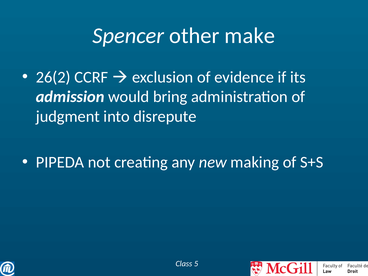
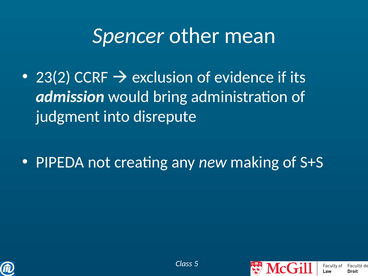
make: make -> mean (250, 36)
26(2: 26(2 -> 23(2 (53, 77)
